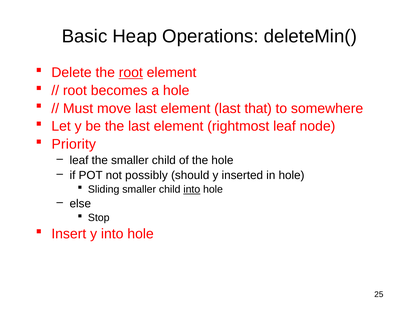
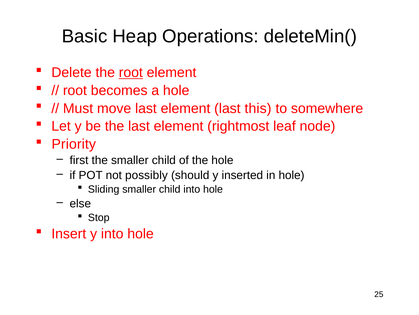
that: that -> this (258, 108)
leaf: leaf -> first (79, 160)
into underline: present -> none (192, 189)
